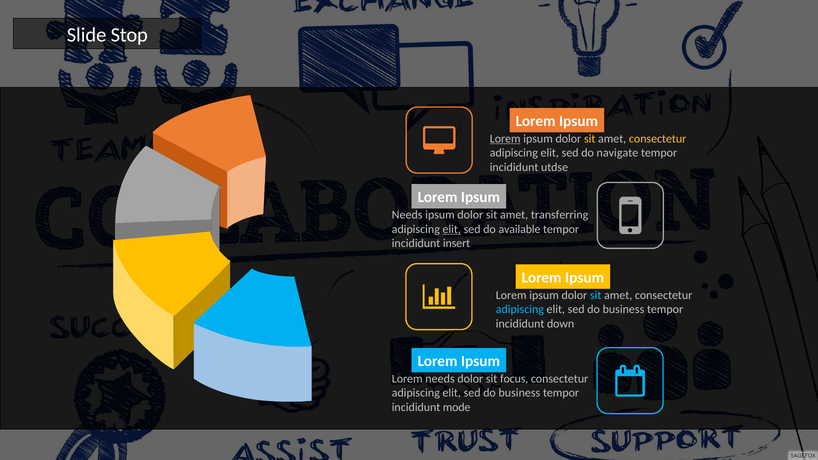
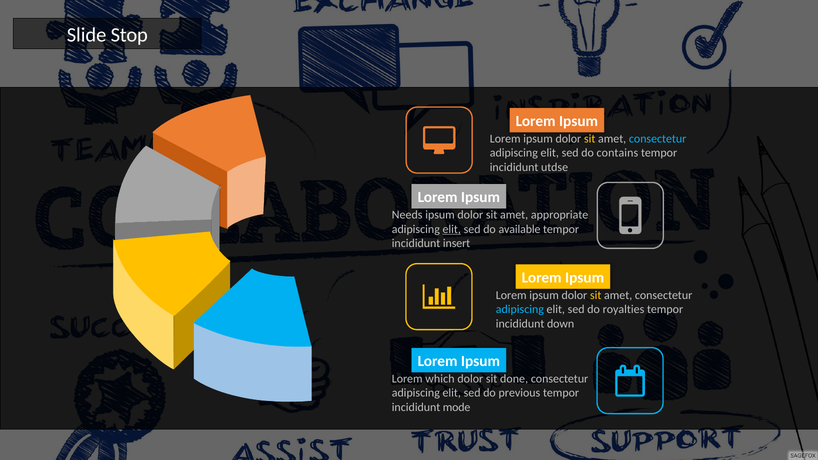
Lorem underline: present -> none (505, 139)
consectetur colour: yellow -> light blue (658, 139)
navigate: navigate -> contains (617, 153)
transferring: transferring -> appropriate (560, 215)
sit colour: light blue -> yellow (596, 295)
business: business -> royalties (623, 310)
Lorem needs: needs -> which (440, 379)
focus: focus -> done (514, 379)
business: business -> previous (519, 393)
